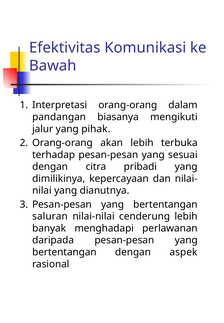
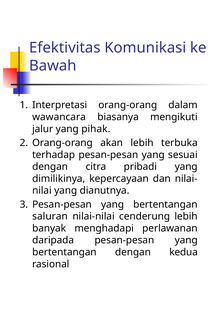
pandangan: pandangan -> wawancara (59, 117)
aspek: aspek -> kedua (184, 253)
